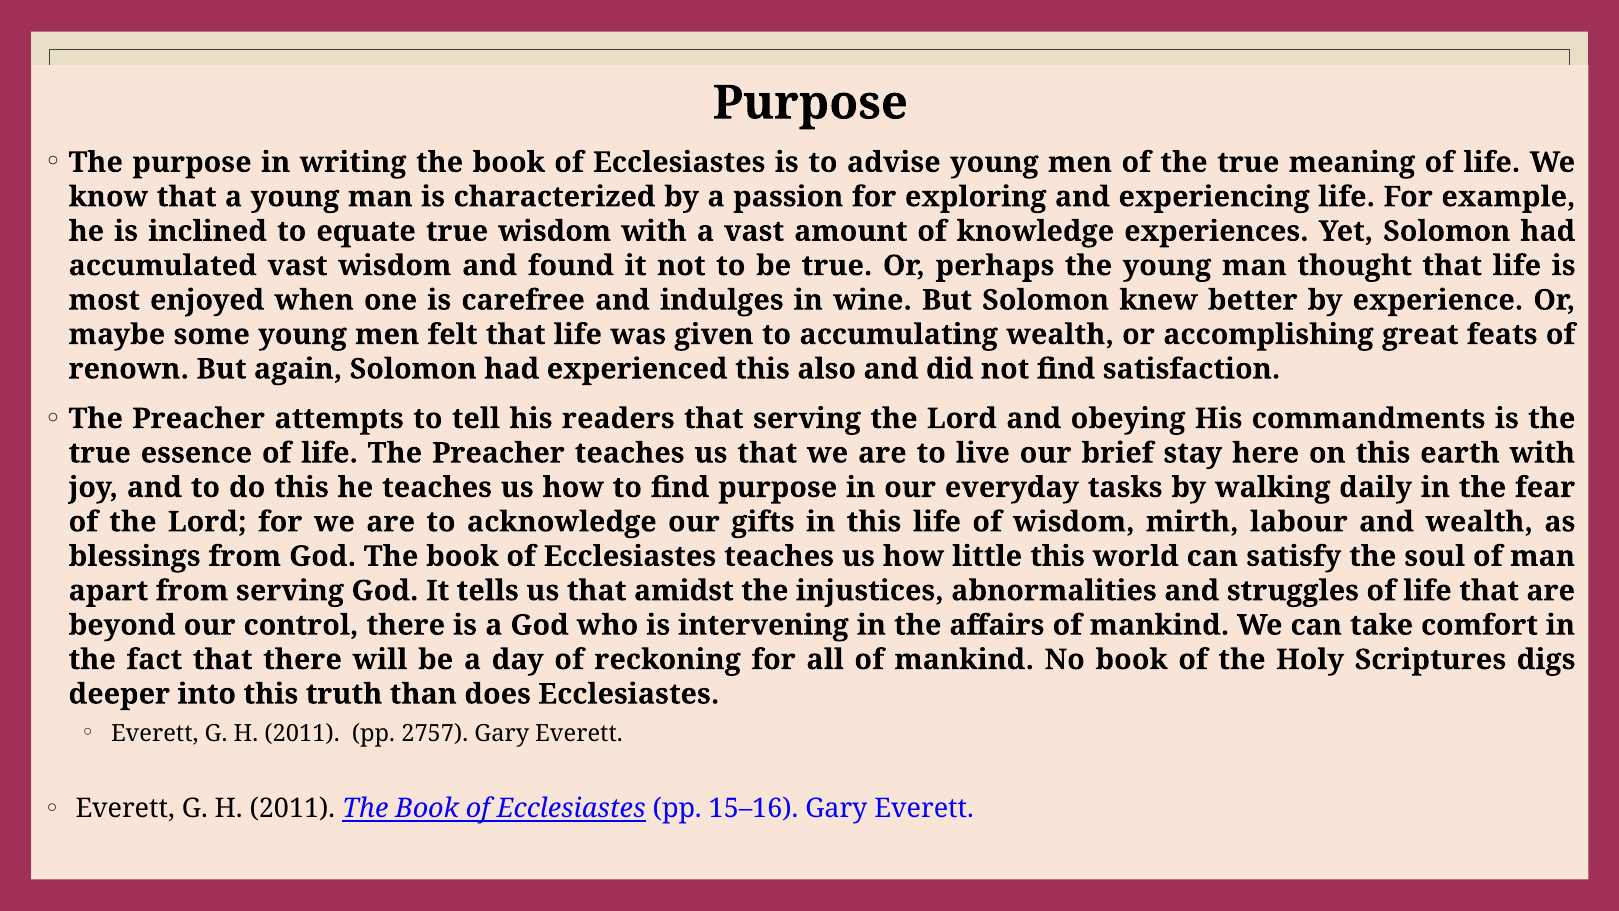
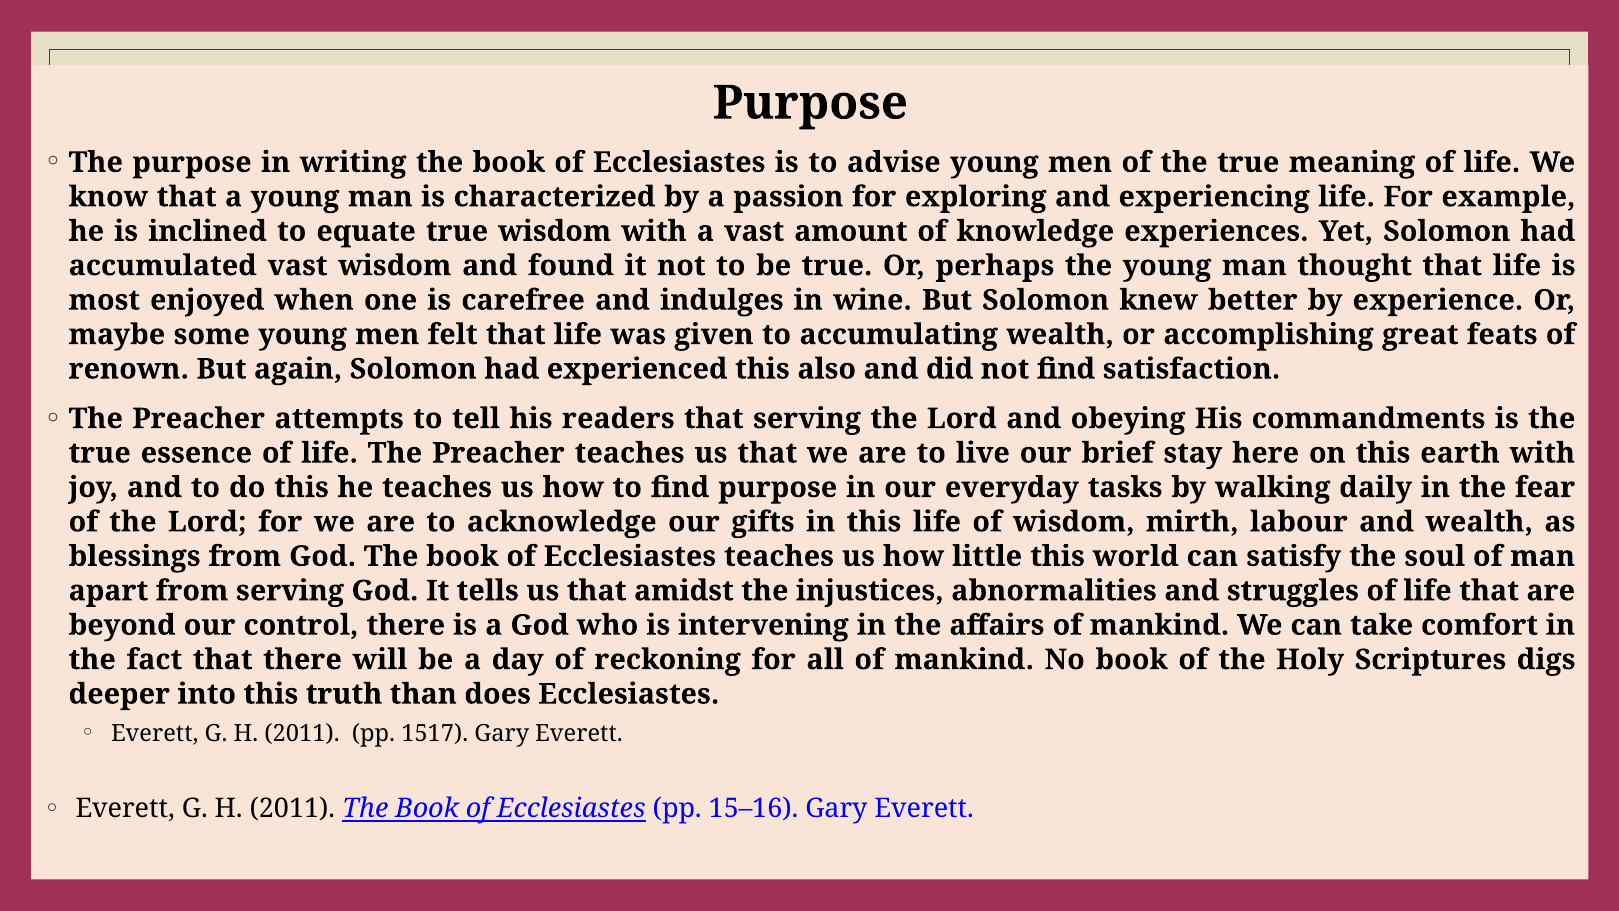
2757: 2757 -> 1517 (435, 733)
